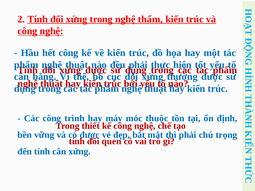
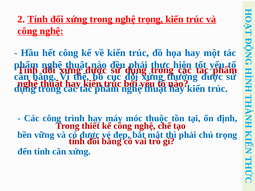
nghệ thẩm: thẩm -> trọng (150, 19)
đối quen: quen -> bằng (112, 142)
